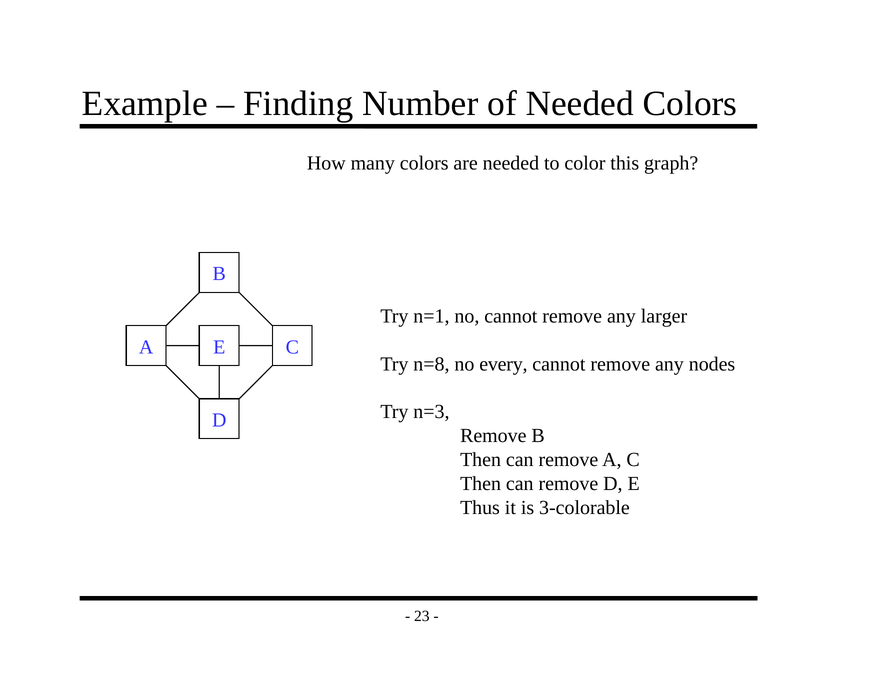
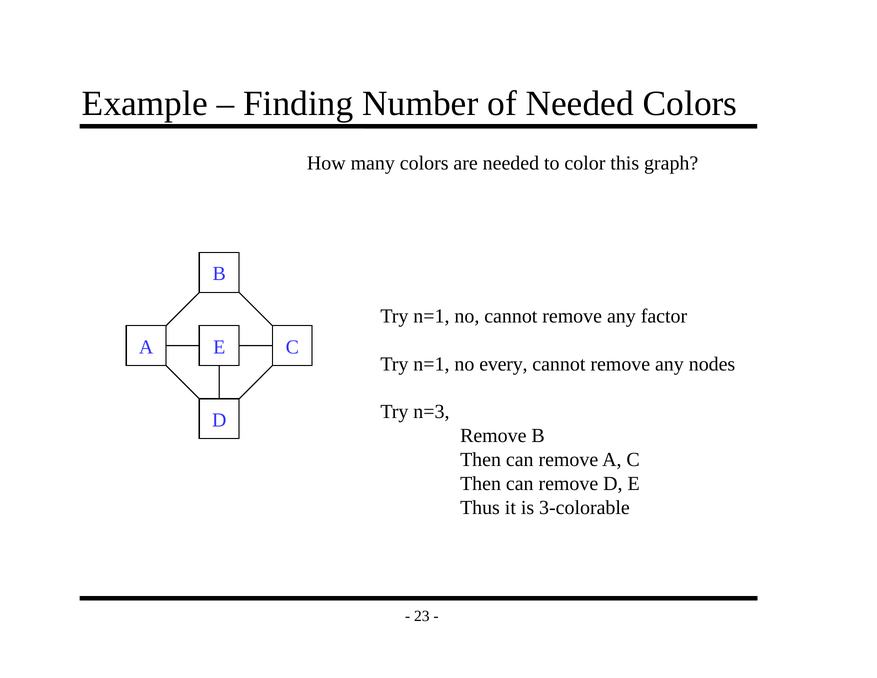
larger: larger -> factor (664, 316)
n=8: n=8 -> n=1 (431, 364)
